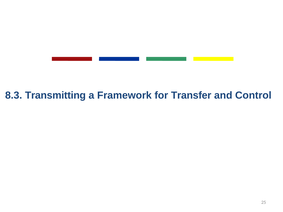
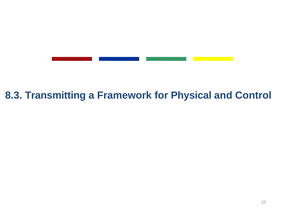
Transfer: Transfer -> Physical (191, 95)
